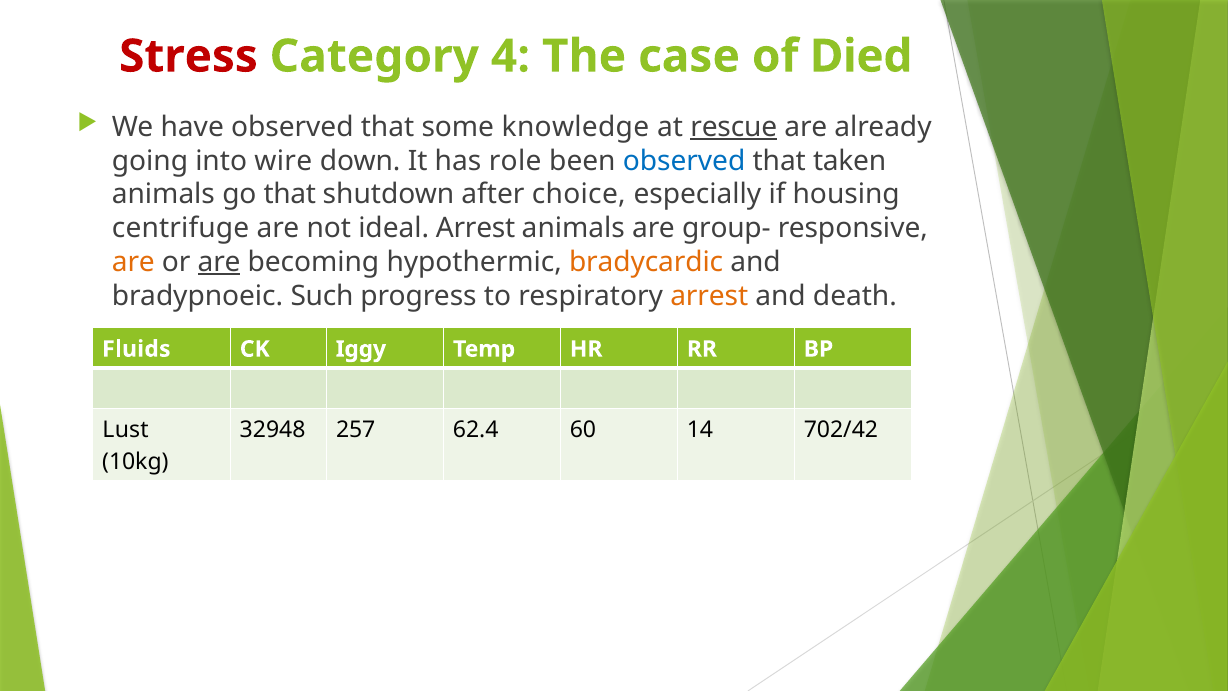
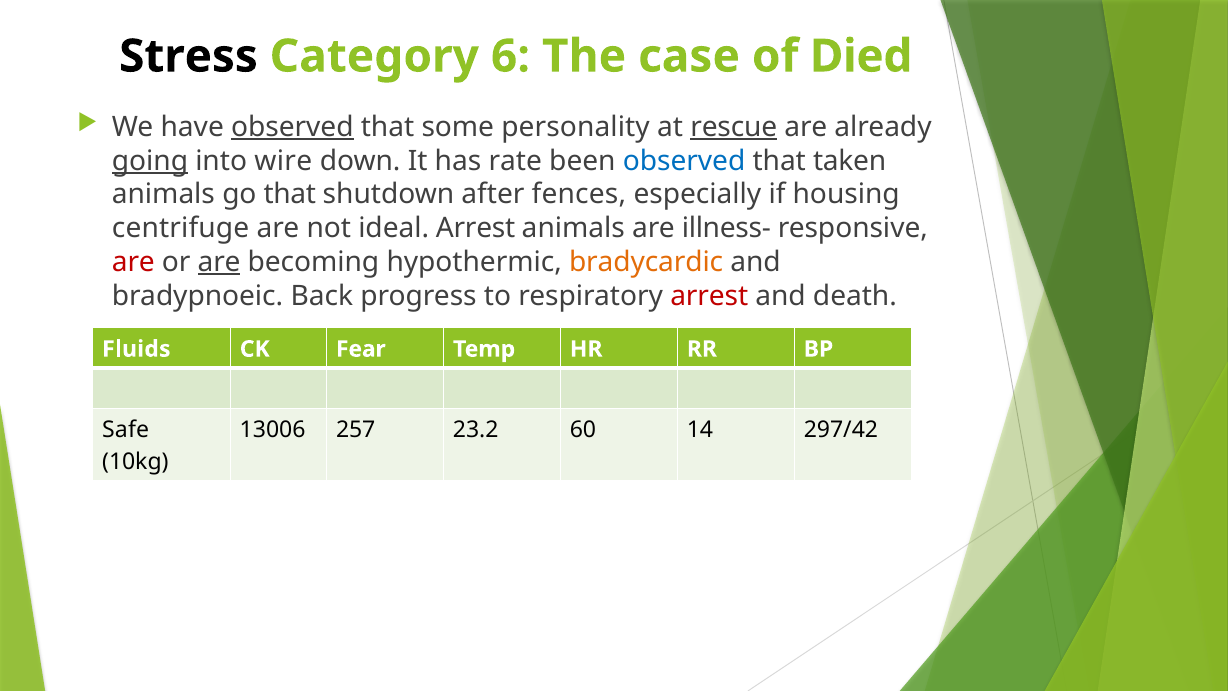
Stress colour: red -> black (189, 56)
4: 4 -> 6 (511, 56)
observed underline: none -> present (292, 127)
knowledge: knowledge -> personality (576, 127)
going underline: none -> present (150, 161)
role: role -> rate (515, 161)
choice: choice -> fences (579, 194)
group-: group- -> illness- (726, 228)
are colour: orange -> red (133, 262)
Such: Such -> Back (322, 296)
arrest colour: orange -> red (709, 296)
Iggy: Iggy -> Fear (361, 349)
Lust: Lust -> Safe (126, 430)
32948: 32948 -> 13006 (273, 430)
62.4: 62.4 -> 23.2 (476, 430)
702/42: 702/42 -> 297/42 (841, 430)
